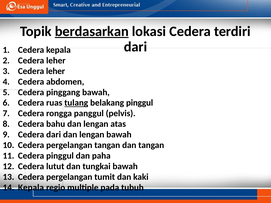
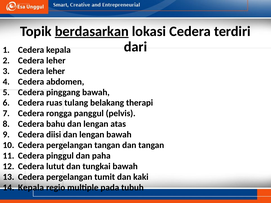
tulang underline: present -> none (76, 103)
belakang pinggul: pinggul -> therapi (140, 103)
Cedera dari: dari -> diisi (54, 135)
